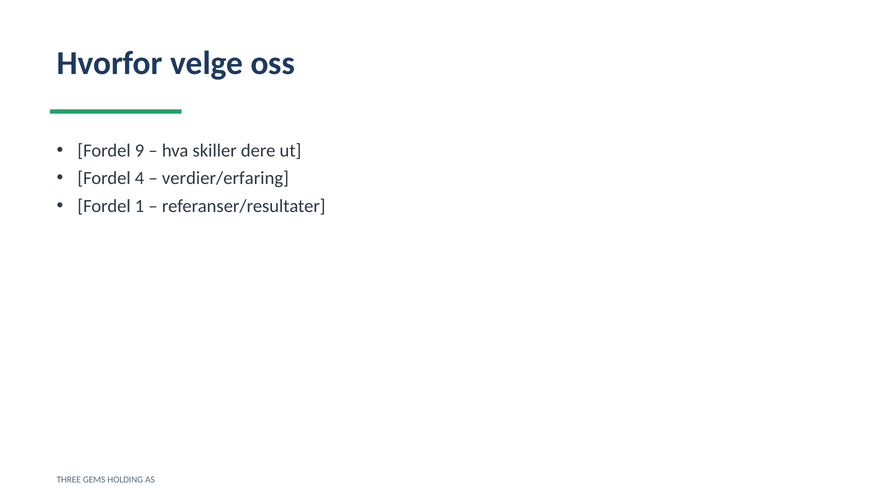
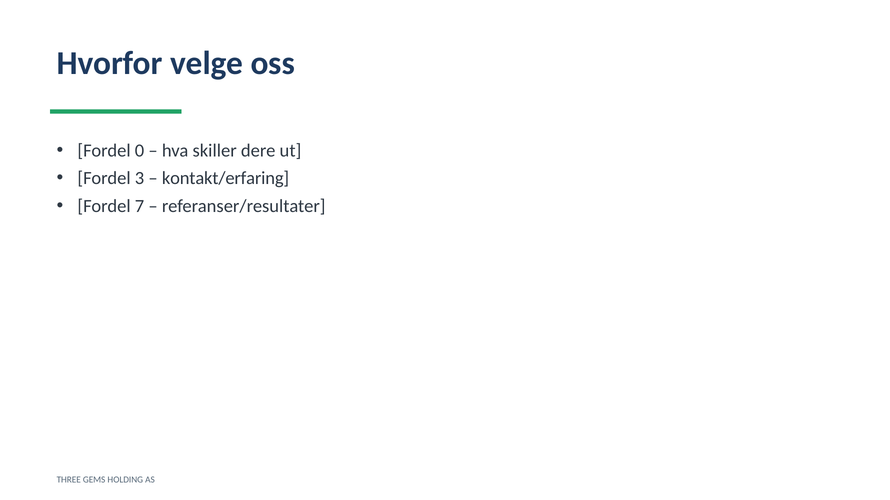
9: 9 -> 0 (140, 151)
4: 4 -> 3 (140, 179)
verdier/erfaring: verdier/erfaring -> kontakt/erfaring (226, 179)
1: 1 -> 7 (140, 206)
